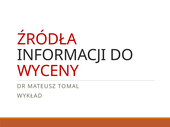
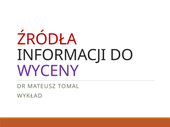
WYCENY colour: red -> purple (48, 71)
